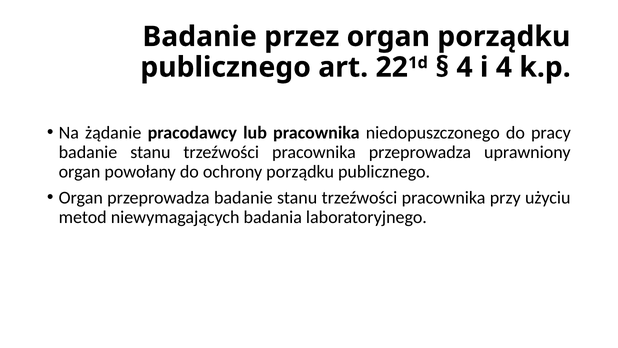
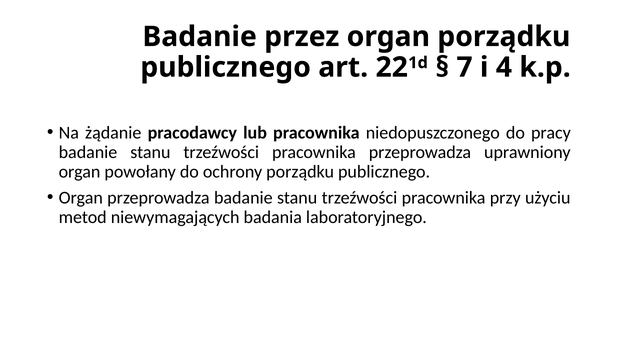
4: 4 -> 7 (465, 67)
